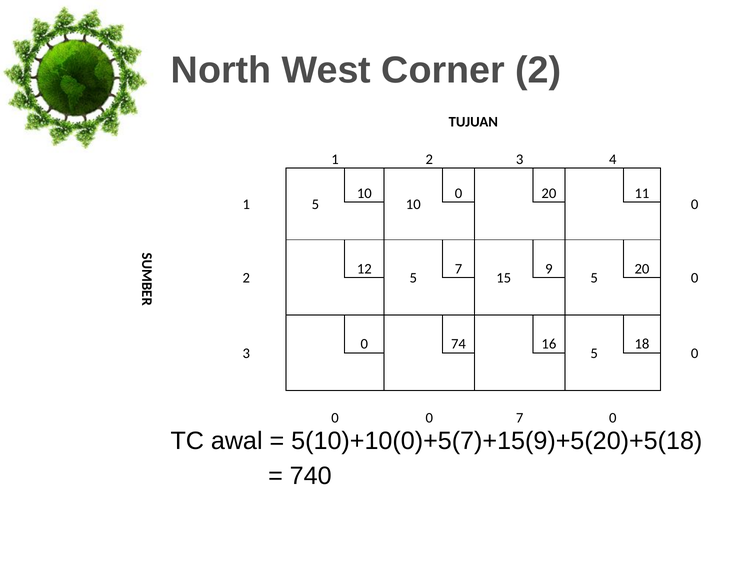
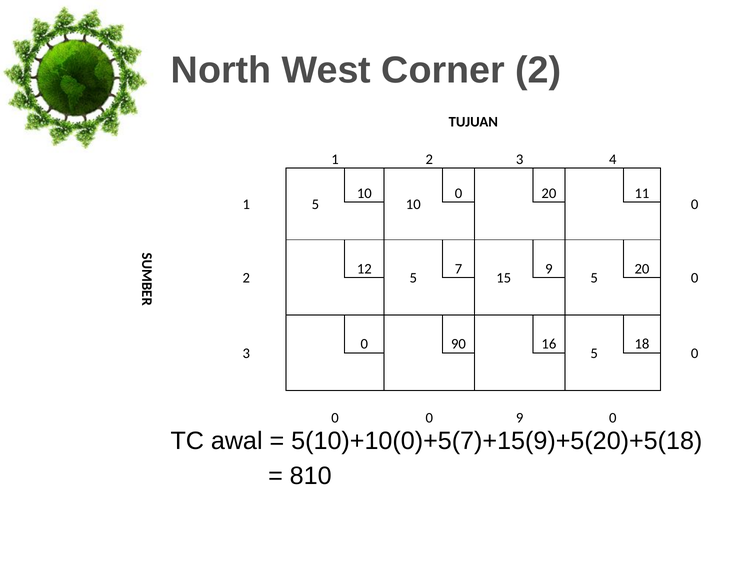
74: 74 -> 90 (458, 344)
0 7: 7 -> 9 (520, 418)
740: 740 -> 810 (311, 476)
